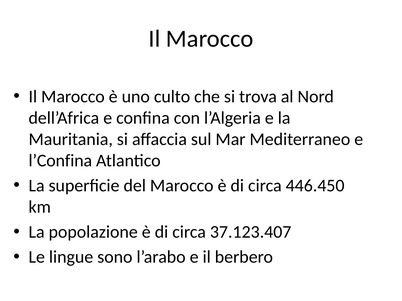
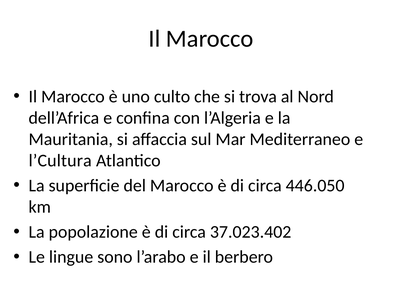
l’Confina: l’Confina -> l’Cultura (60, 161)
446.450: 446.450 -> 446.050 (315, 186)
37.123.407: 37.123.407 -> 37.023.402 (251, 232)
